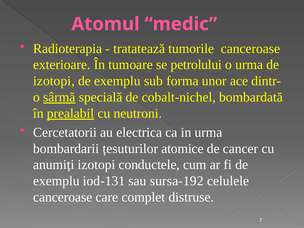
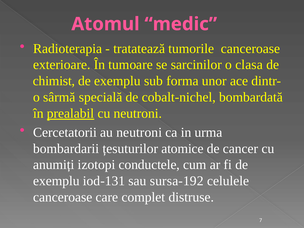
petrolului: petrolului -> sarcinilor (196, 65)
o urma: urma -> clasa (249, 65)
izotopi: izotopi -> chimist (54, 81)
sârmă underline: present -> none (59, 97)
au electrica: electrica -> neutroni (139, 132)
